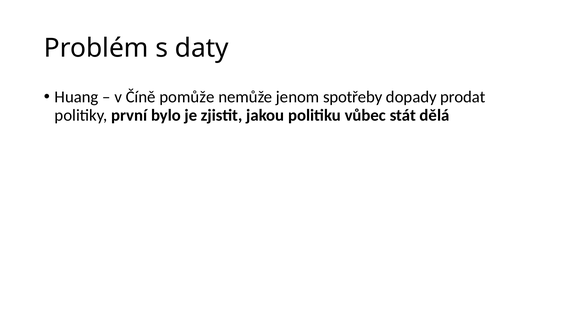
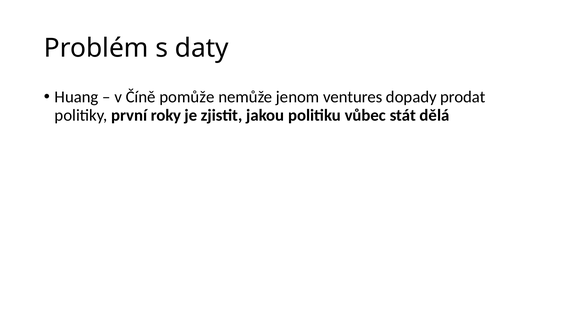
spotřeby: spotřeby -> ventures (353, 97)
bylo: bylo -> roky (166, 115)
